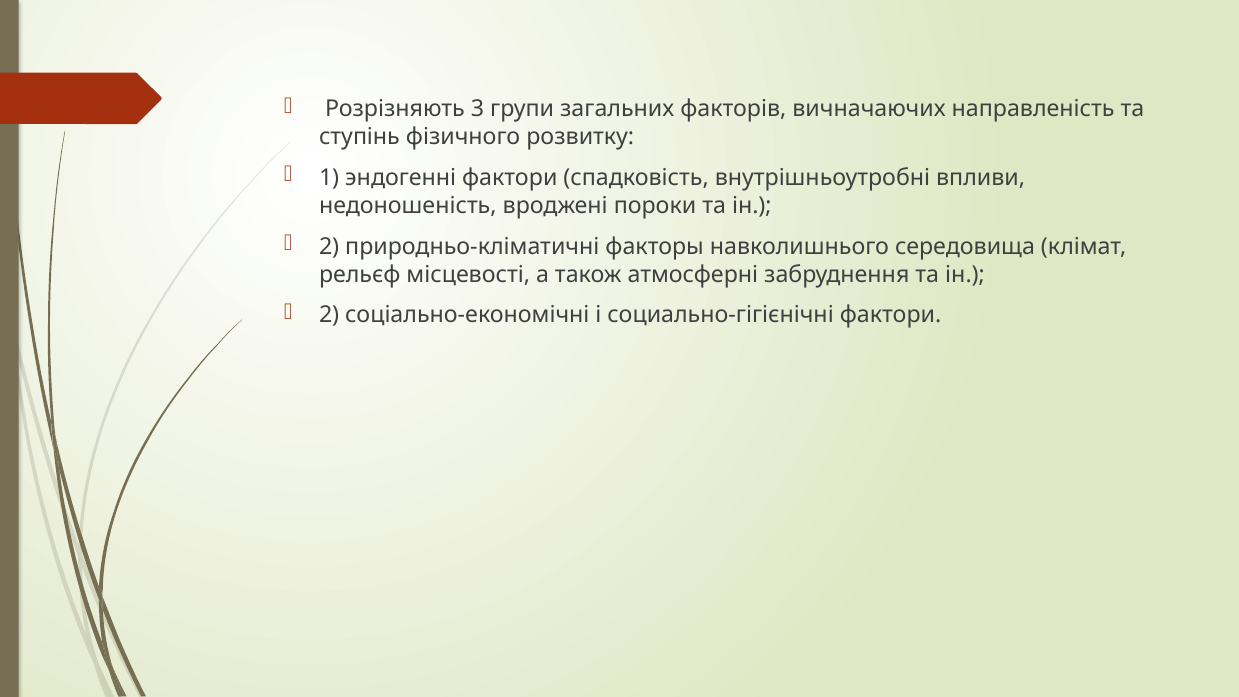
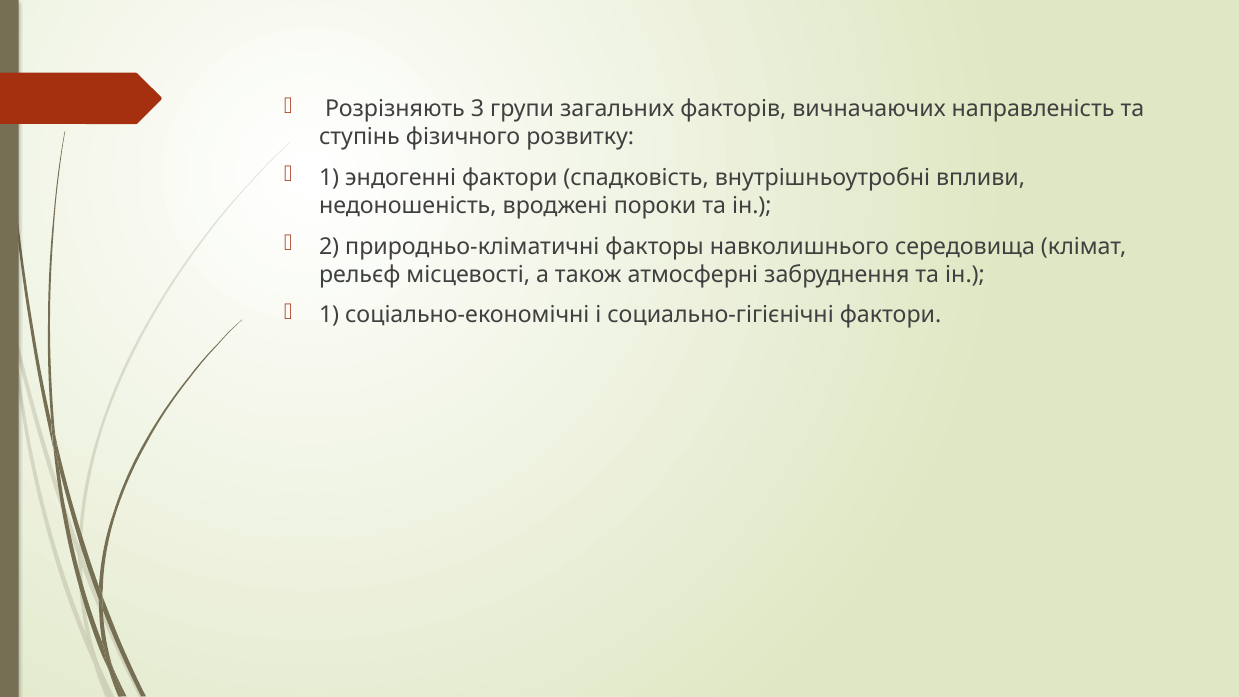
2: 2 -> 1 (329, 315)
